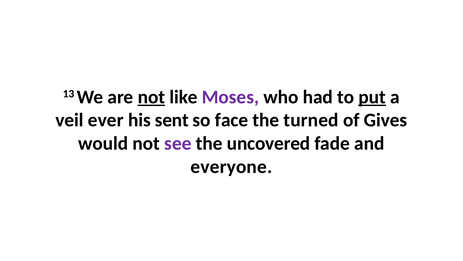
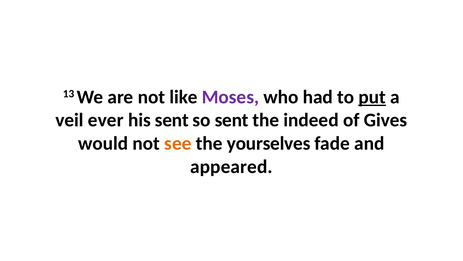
not underline: present -> none (151, 97)
so face: face -> sent (232, 120)
turned: turned -> indeed (311, 120)
see colour: purple -> orange (178, 143)
uncovered: uncovered -> yourselves (269, 143)
everyone: everyone -> appeared (231, 166)
